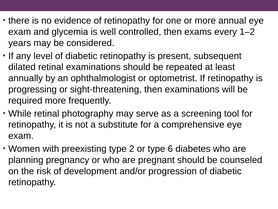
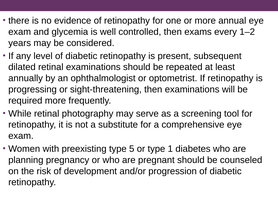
2: 2 -> 5 (132, 148)
6: 6 -> 1 (170, 148)
